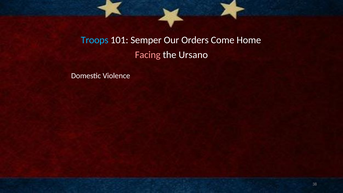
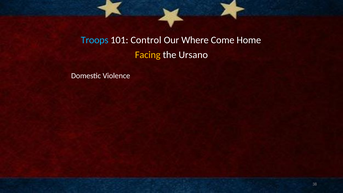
Semper: Semper -> Control (146, 40)
Orders: Orders -> Where (195, 40)
Facing colour: pink -> yellow (148, 55)
